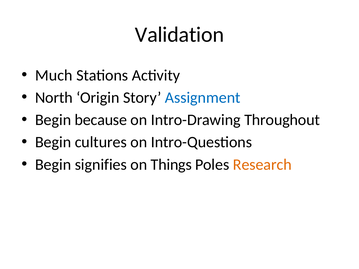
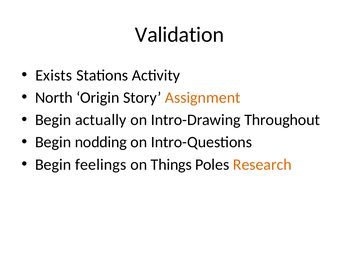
Much: Much -> Exists (54, 75)
Assignment colour: blue -> orange (203, 98)
because: because -> actually (101, 120)
cultures: cultures -> nodding (101, 142)
signifies: signifies -> feelings (101, 165)
